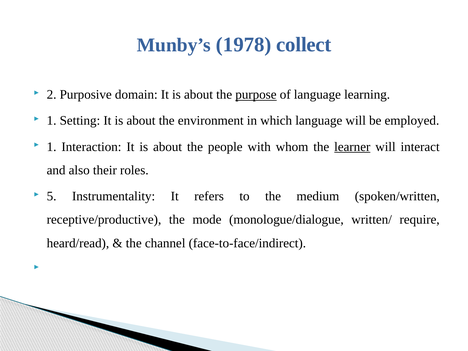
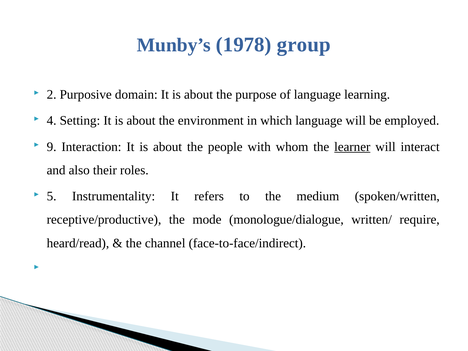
collect: collect -> group (304, 45)
purpose underline: present -> none (256, 95)
1: 1 -> 4 (52, 121)
1: 1 -> 9 (52, 147)
